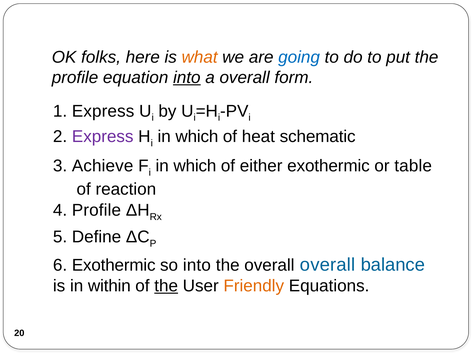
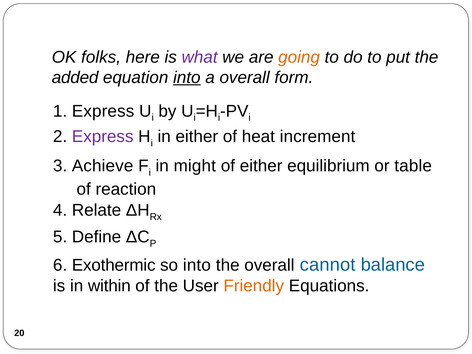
what colour: orange -> purple (200, 57)
going colour: blue -> orange (299, 57)
profile: profile -> added (75, 78)
which: which -> either (197, 137)
schematic: schematic -> increment (318, 137)
which: which -> might (195, 166)
either exothermic: exothermic -> equilibrium (328, 166)
4 Profile: Profile -> Relate (97, 210)
overall overall: overall -> cannot (328, 265)
the underline: present -> none (166, 286)
